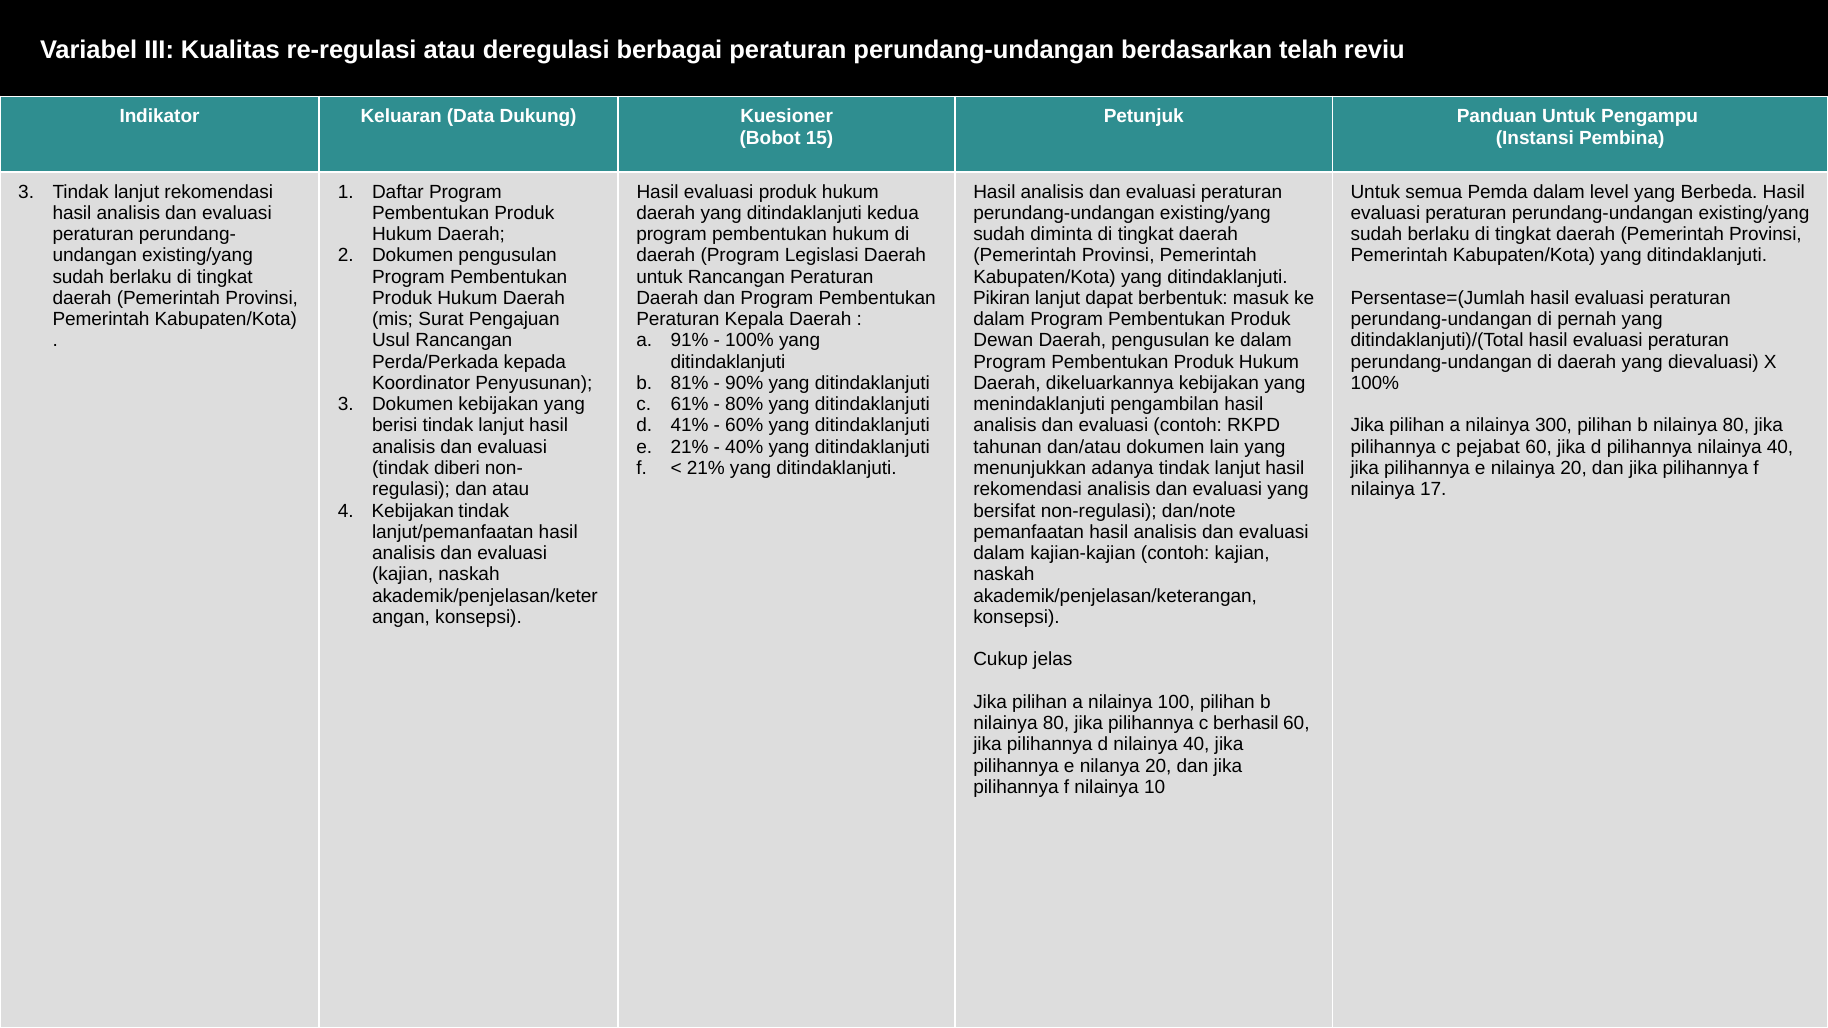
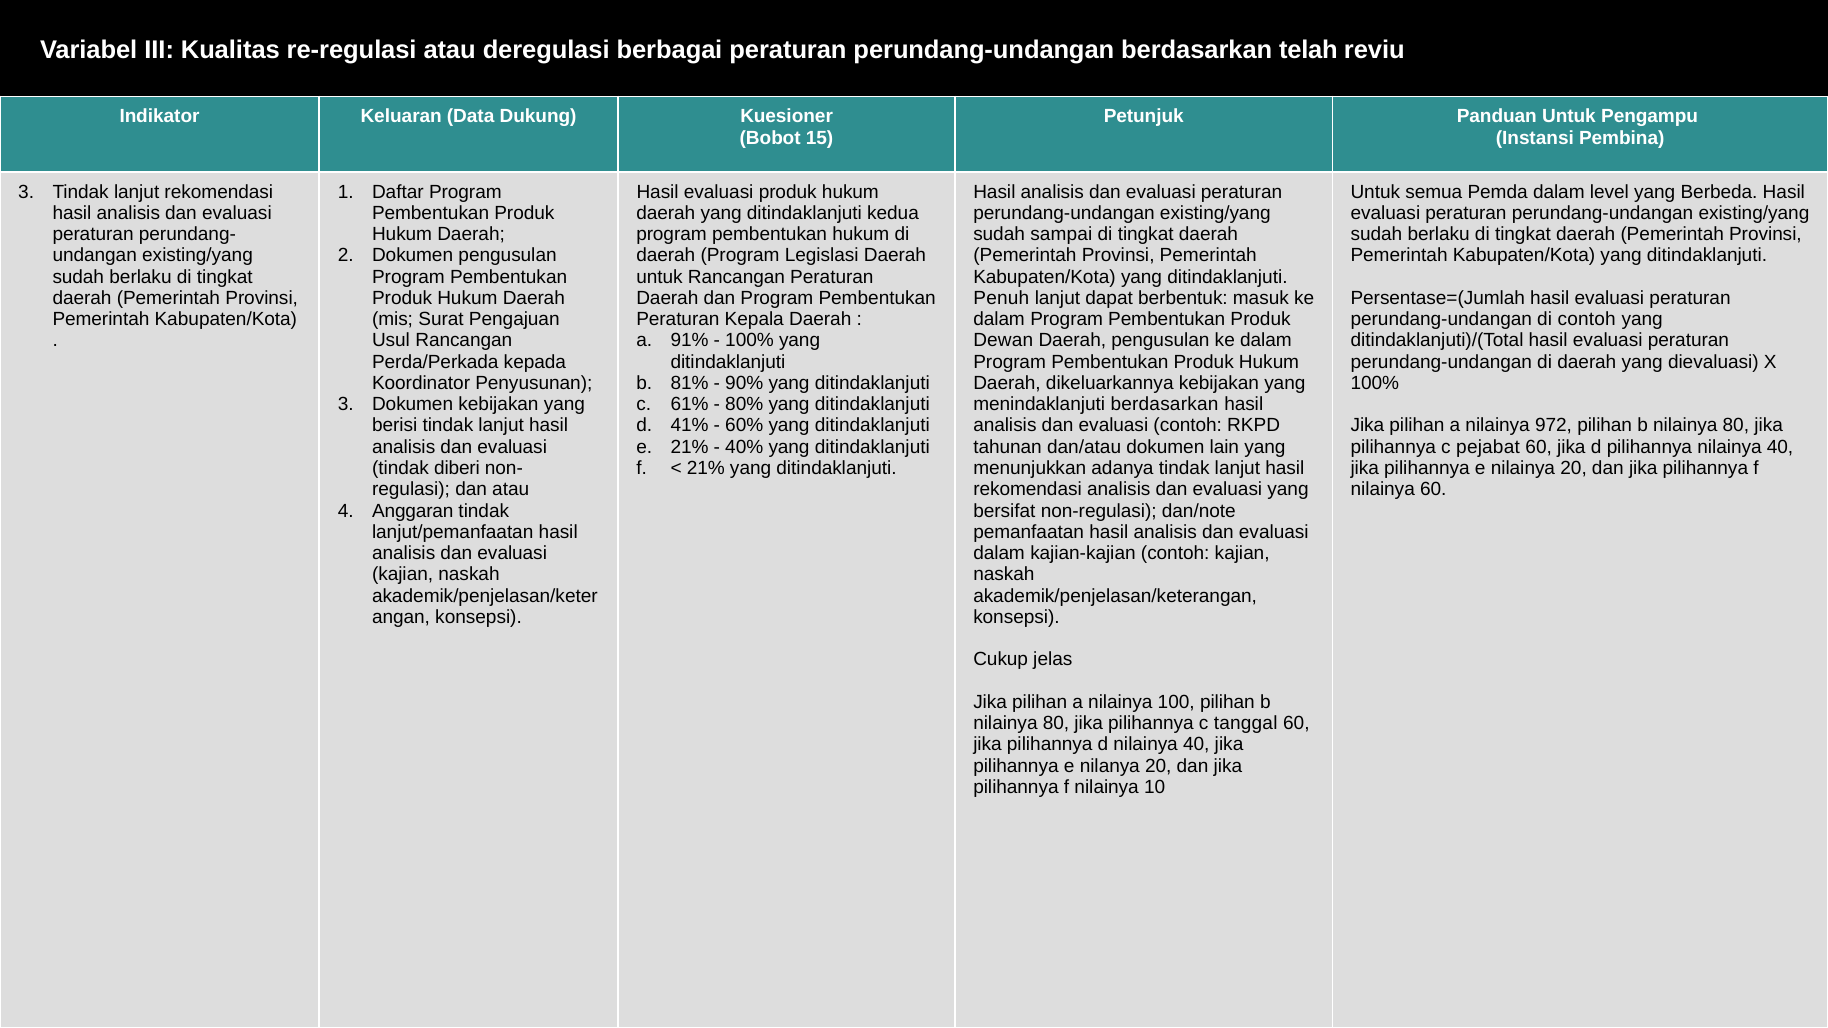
diminta: diminta -> sampai (1061, 234)
Pikiran: Pikiran -> Penuh (1001, 298)
di pernah: pernah -> contoh (1587, 319)
menindaklanjuti pengambilan: pengambilan -> berdasarkan (1164, 405)
300: 300 -> 972 (1553, 426)
nilainya 17: 17 -> 60 (1433, 490)
Kebijakan: Kebijakan -> Anggaran (413, 511)
berhasil: berhasil -> tanggal (1246, 724)
